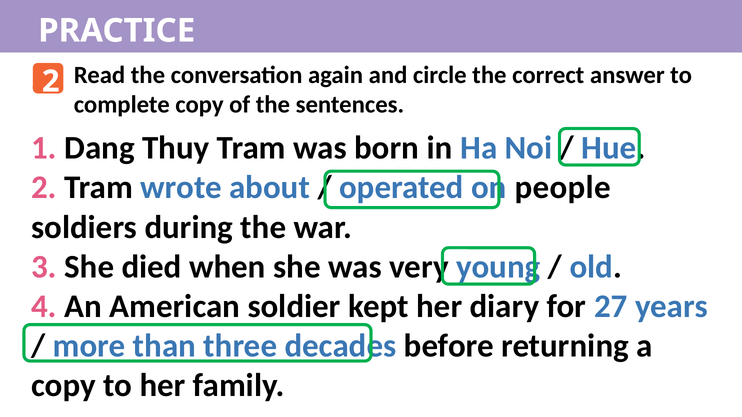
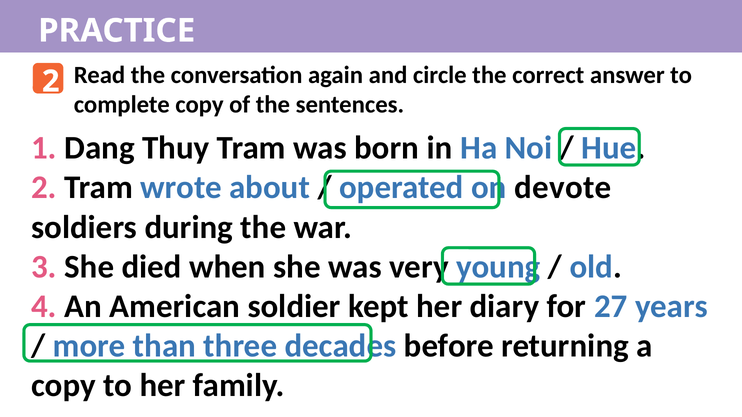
people: people -> devote (563, 188)
